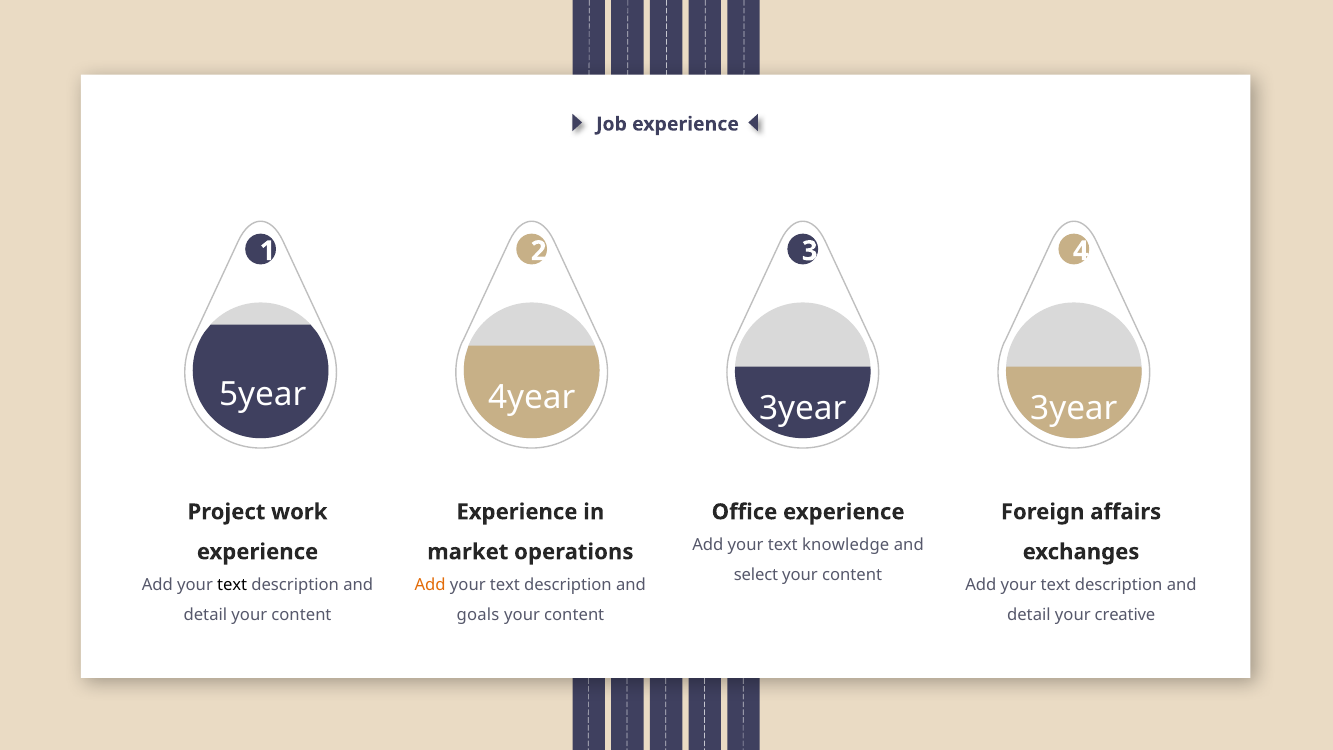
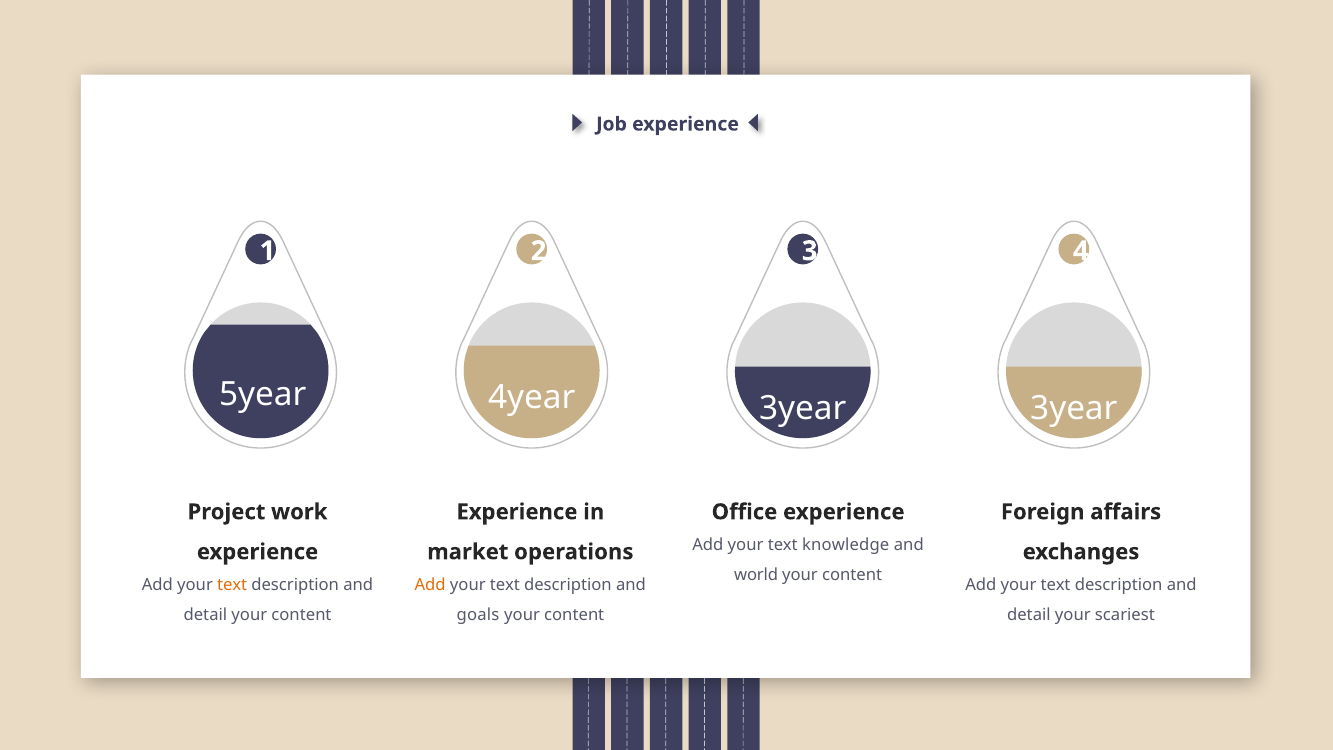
select: select -> world (756, 575)
text colour: black -> orange (232, 585)
creative: creative -> scariest (1125, 615)
